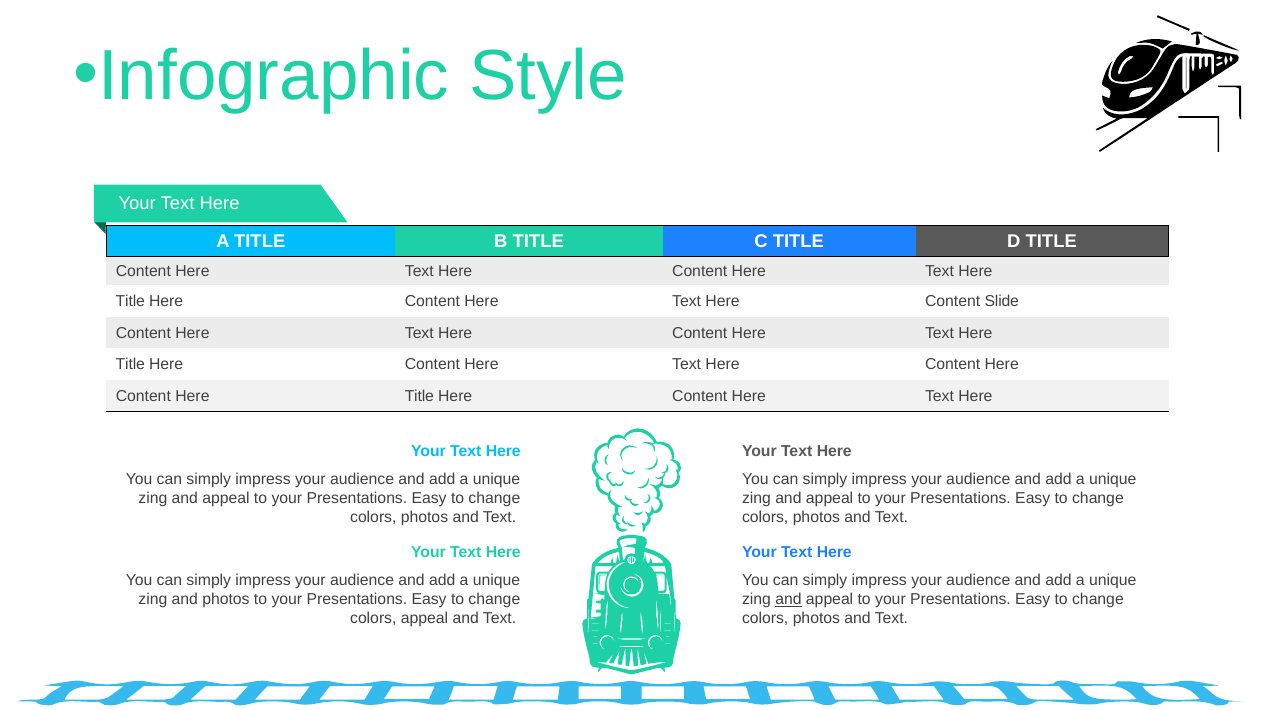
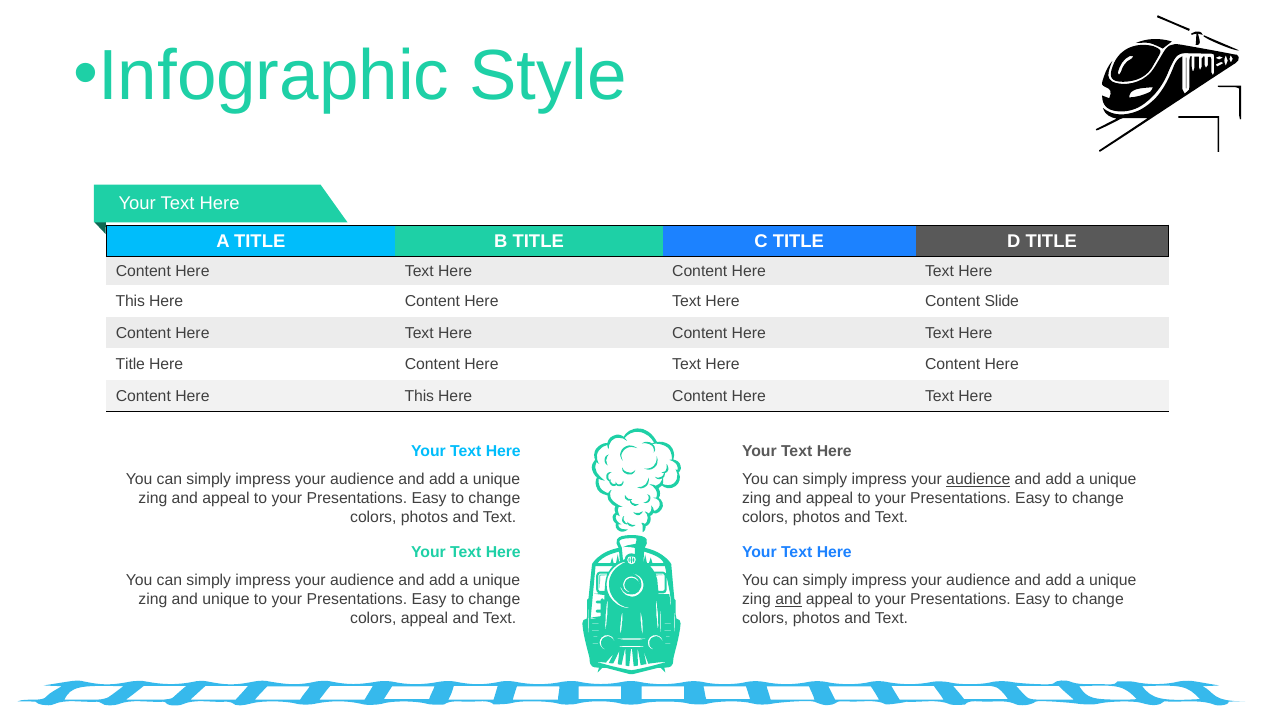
Title: Title -> This (130, 301)
Content Here Title: Title -> This (419, 396)
audience underline: none -> present (978, 480)
and photos: photos -> unique (226, 600)
